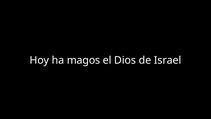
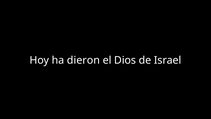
magos: magos -> dieron (83, 60)
